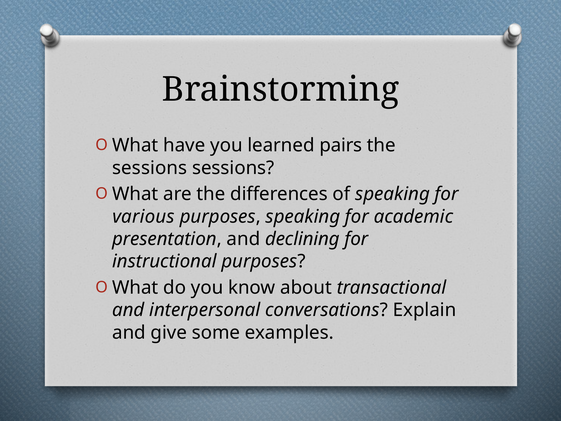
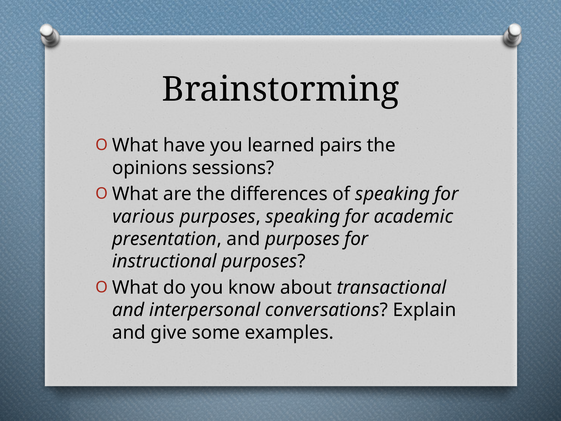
sessions: sessions -> opinions (150, 168)
and declining: declining -> purposes (302, 239)
